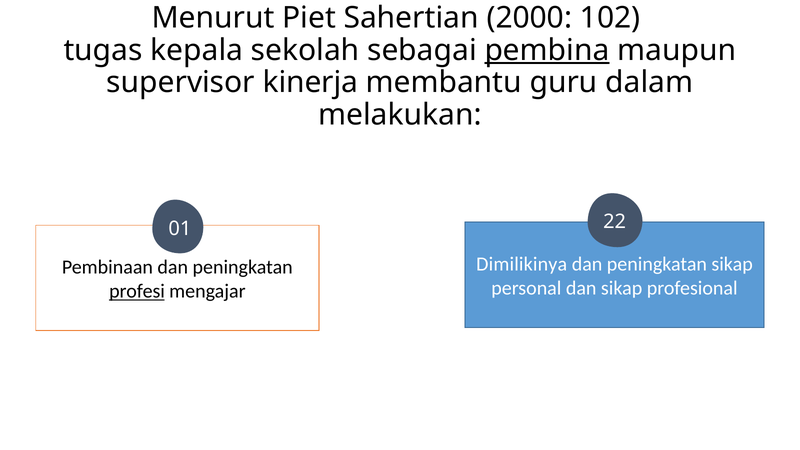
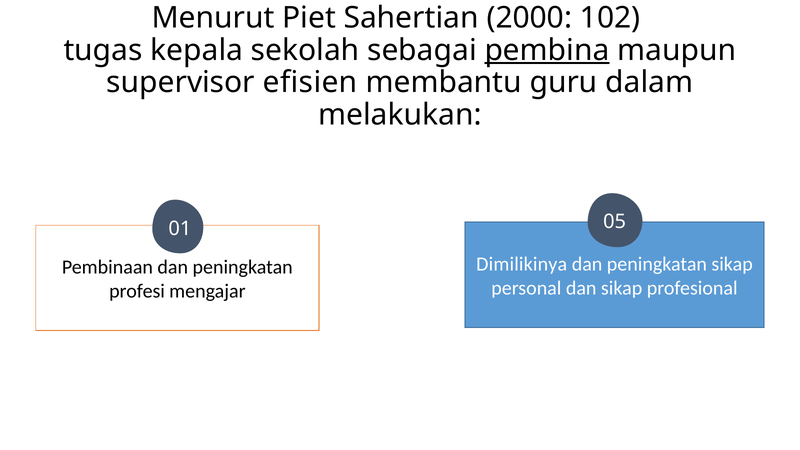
kinerja: kinerja -> efisien (310, 83)
22: 22 -> 05 (615, 222)
profesi underline: present -> none (137, 291)
